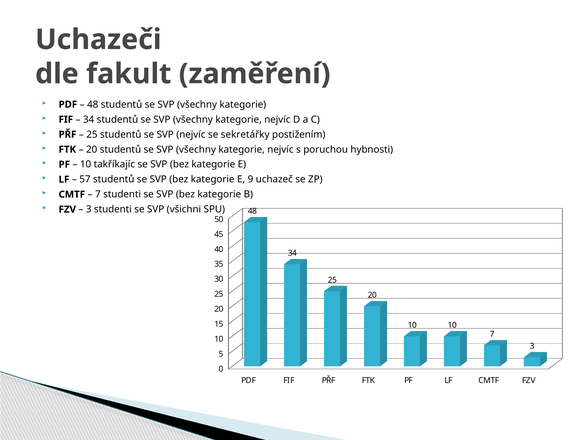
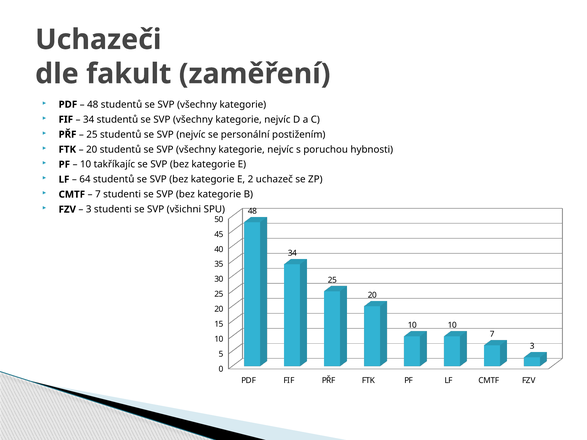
sekretářky: sekretářky -> personální (245, 135)
57: 57 -> 64 (85, 180)
9: 9 -> 2 (250, 180)
